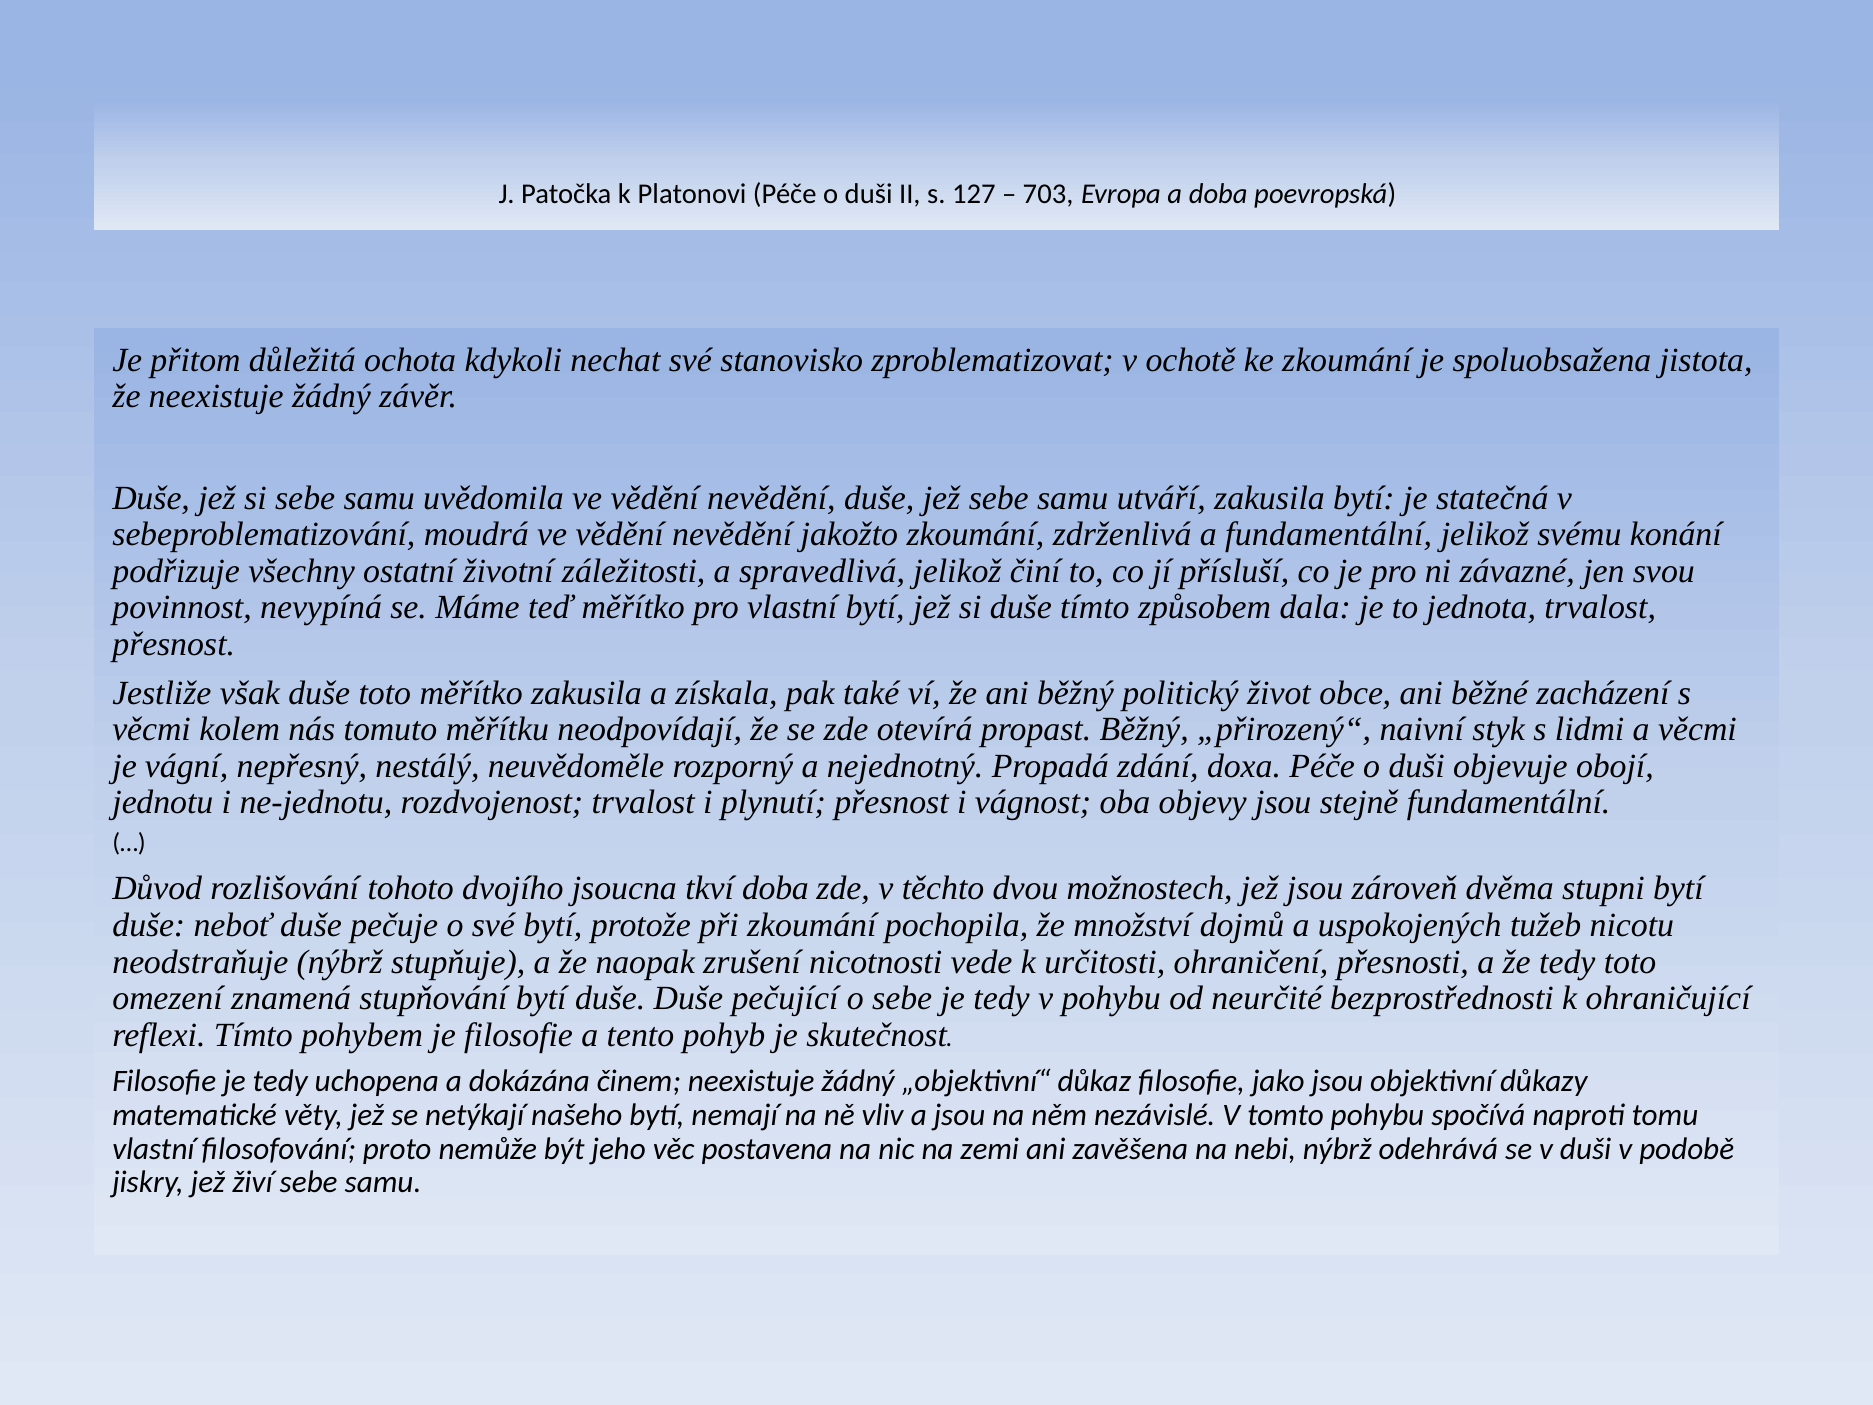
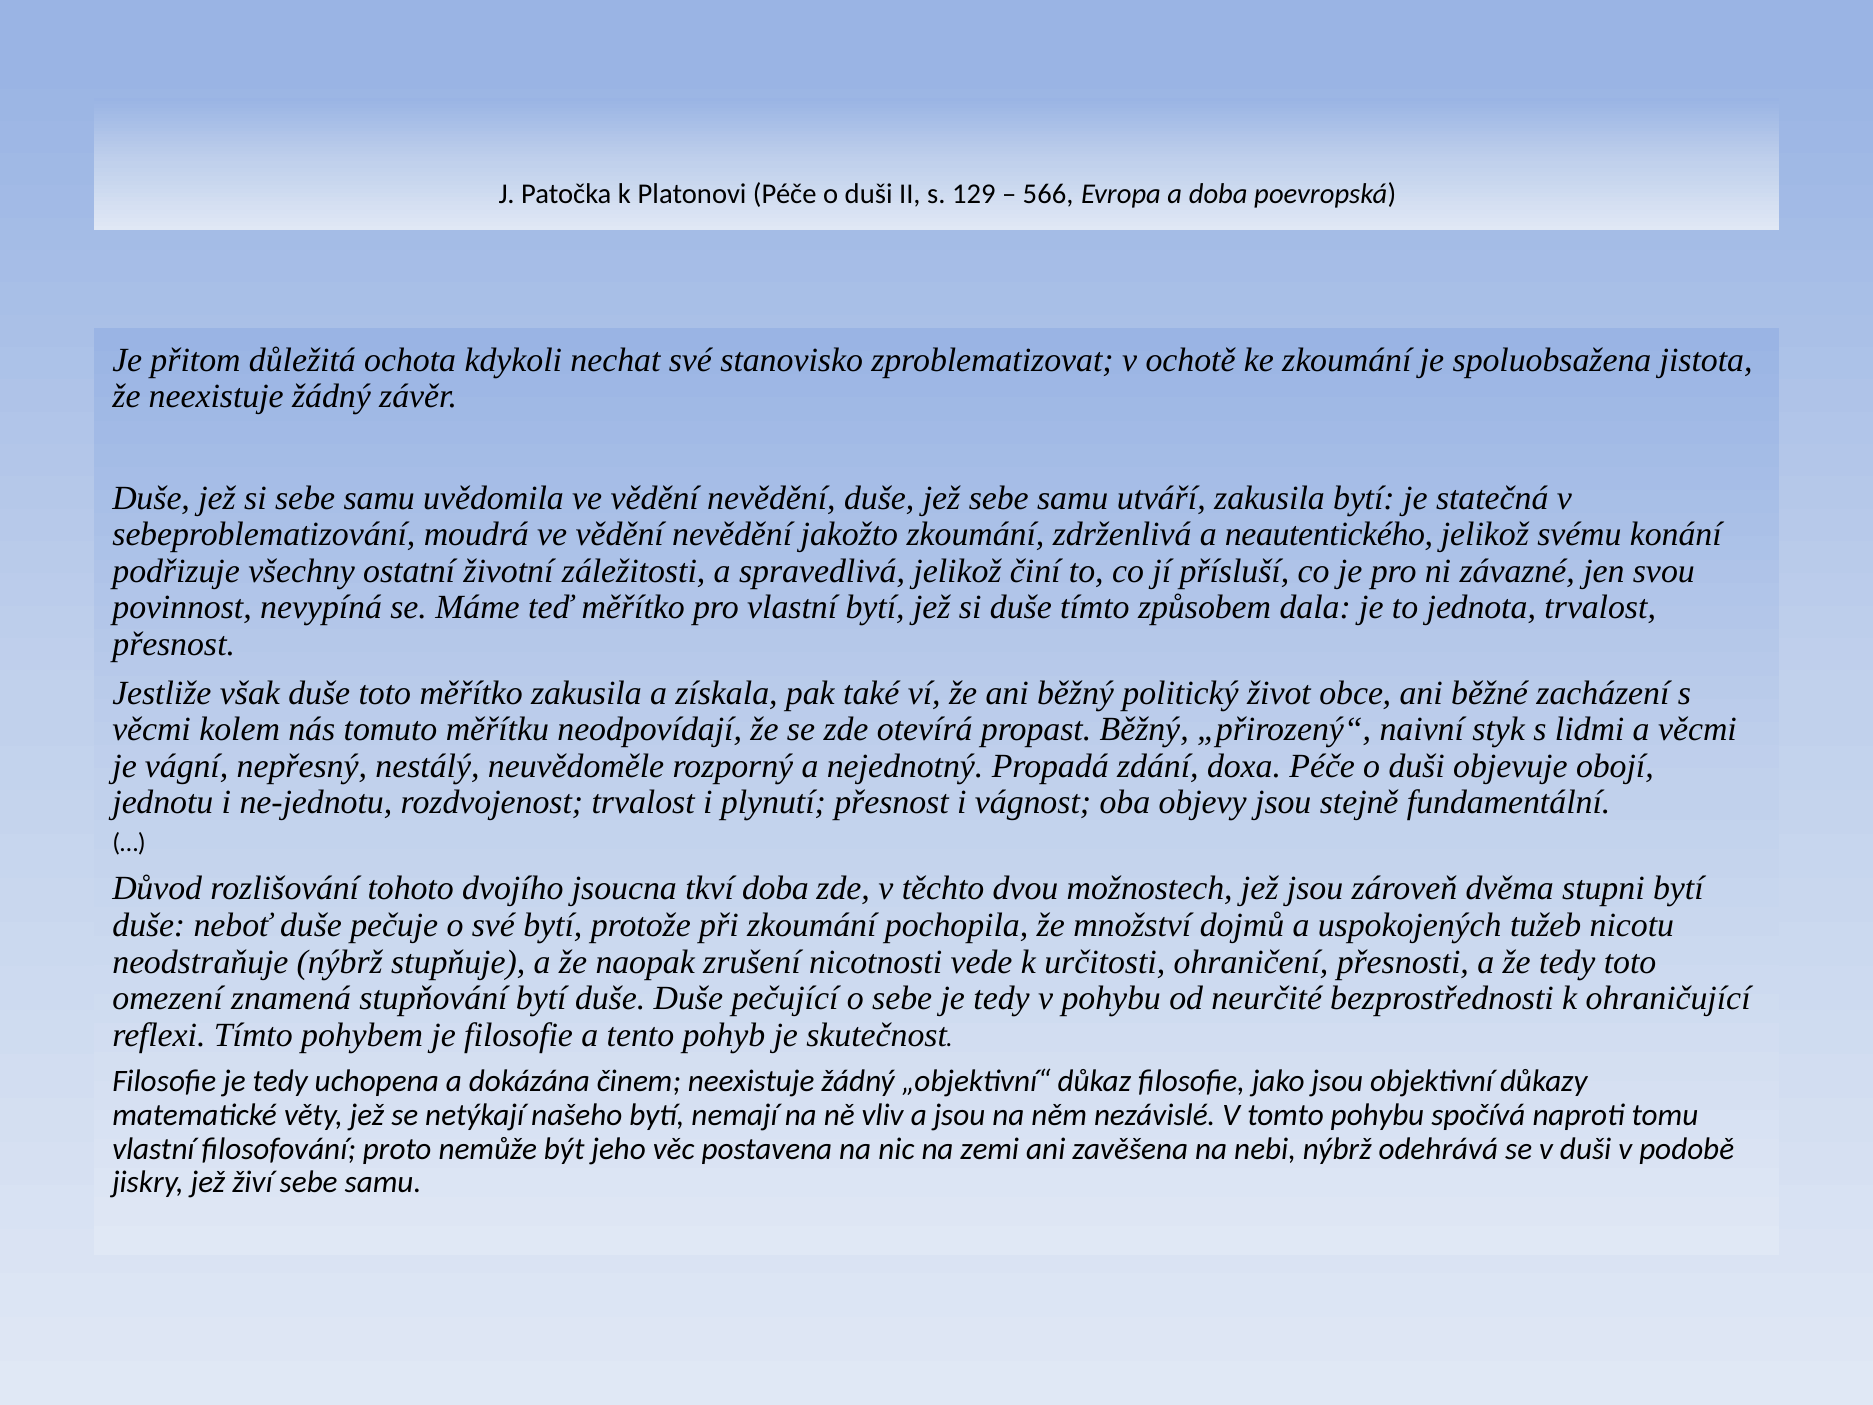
127: 127 -> 129 (974, 194)
703: 703 -> 566 (1048, 194)
a fundamentální: fundamentální -> neautentického (1329, 534)
